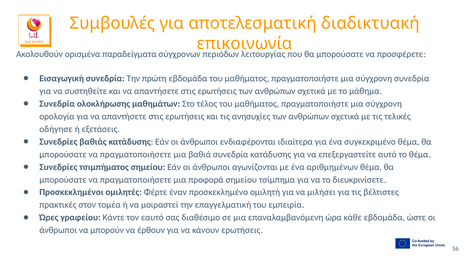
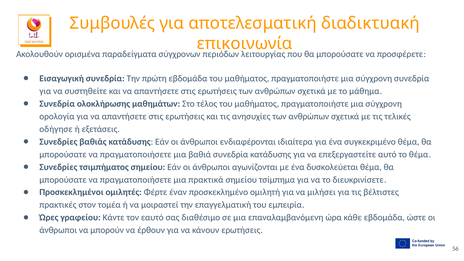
αριθμημένων: αριθμημένων -> δυσκολεύεται (332, 167)
προφορά: προφορά -> πρακτικά (206, 180)
